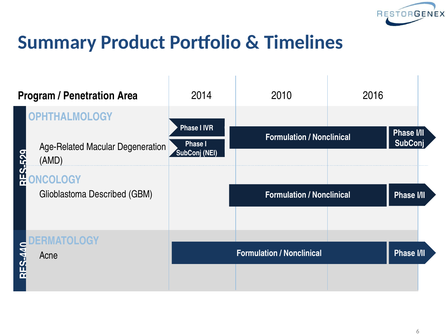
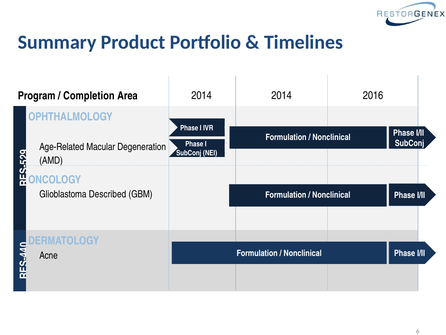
Penetration: Penetration -> Completion (89, 96)
2014 2010: 2010 -> 2014 (282, 95)
